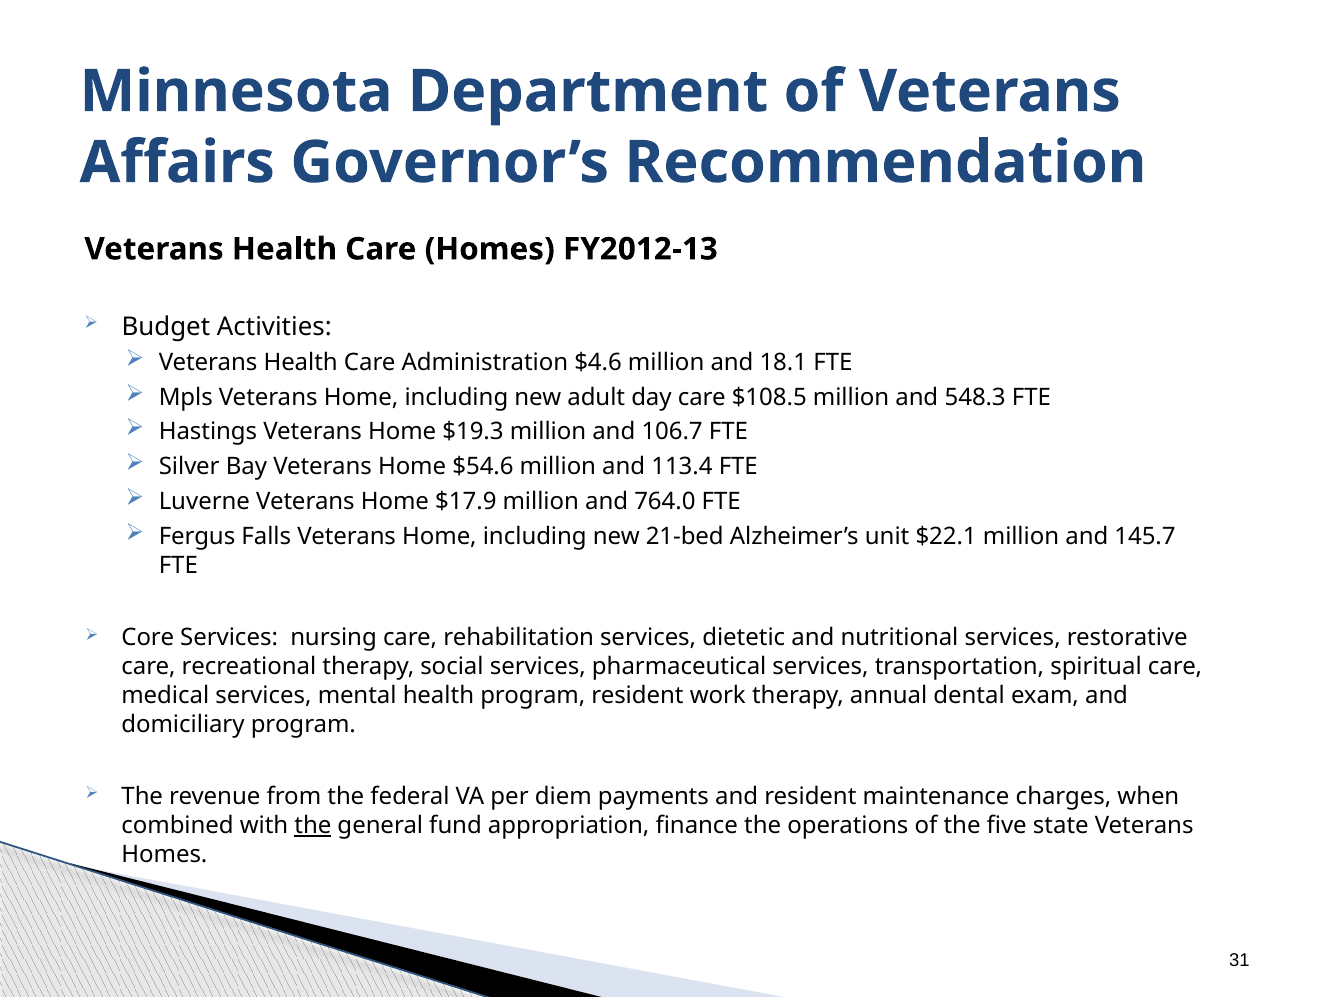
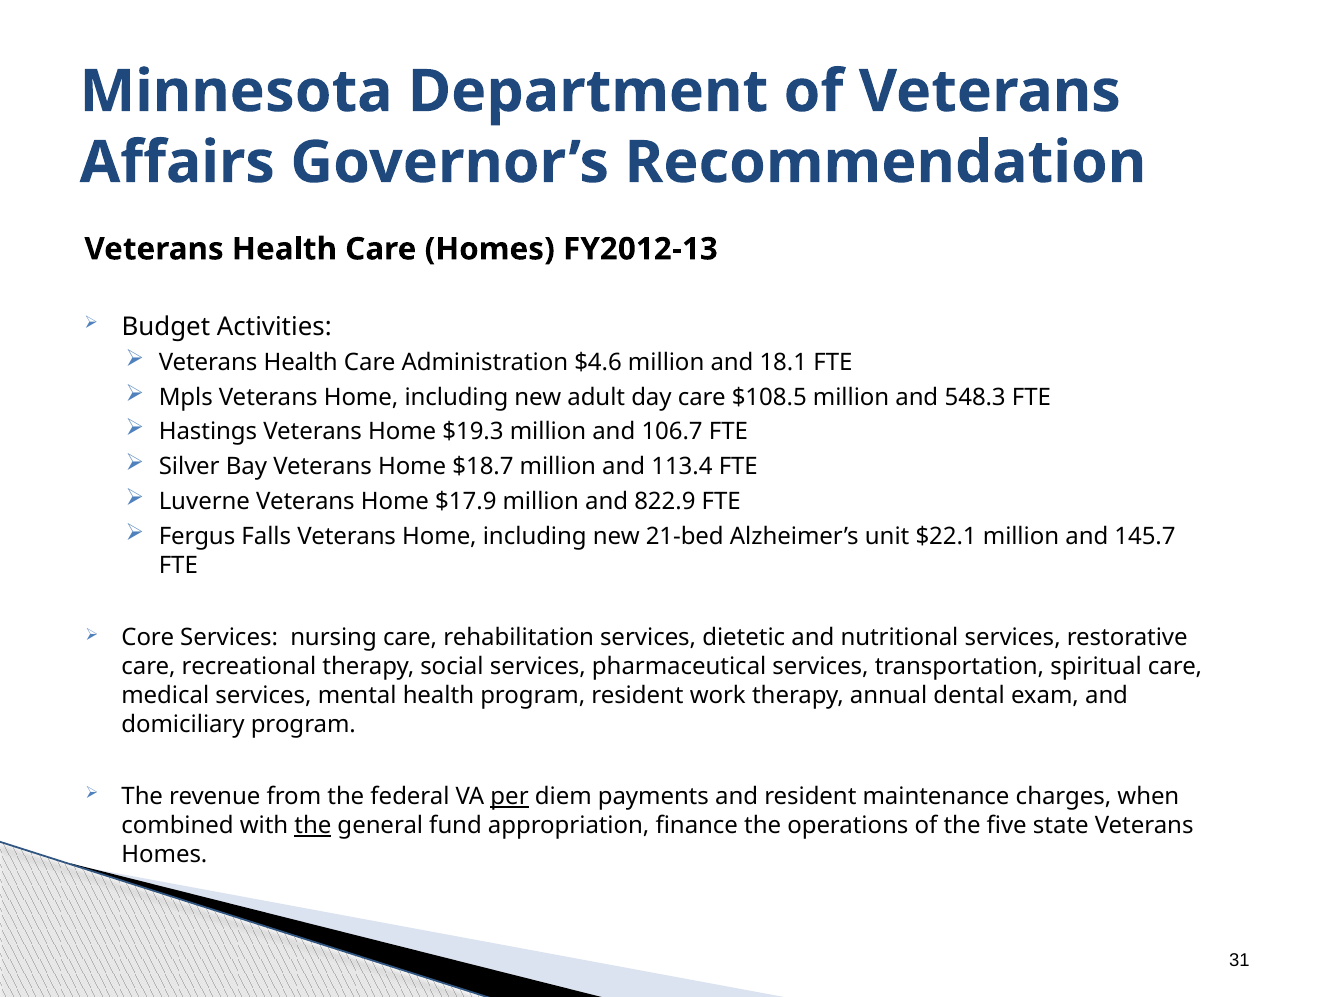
$54.6: $54.6 -> $18.7 (483, 467)
764.0: 764.0 -> 822.9 (665, 502)
per underline: none -> present (510, 796)
